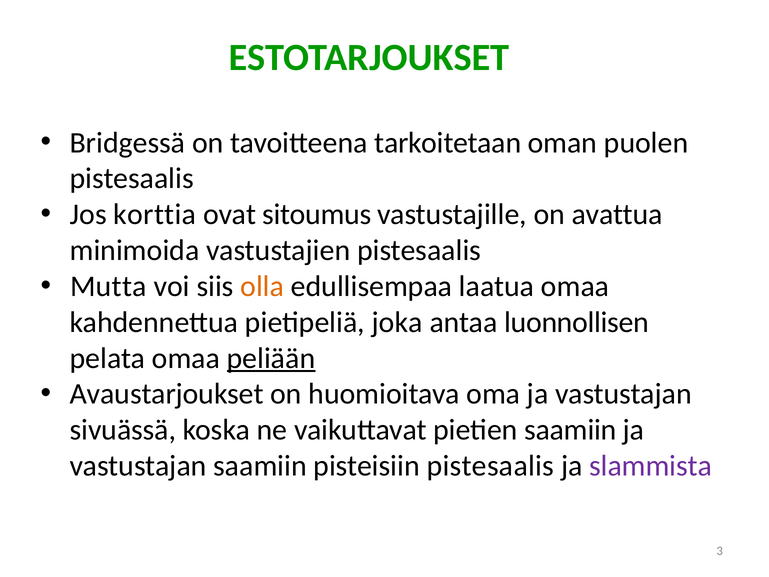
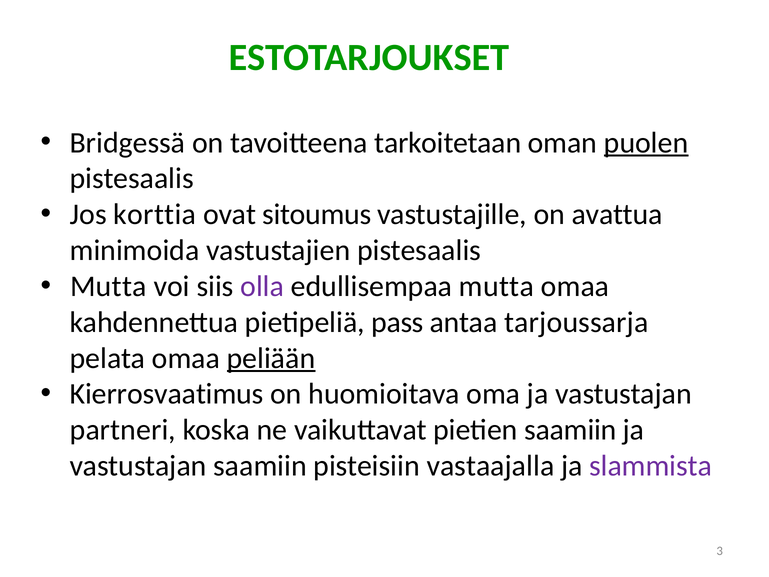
puolen underline: none -> present (646, 143)
olla colour: orange -> purple (262, 286)
edullisempaa laatua: laatua -> mutta (496, 286)
joka: joka -> pass (397, 322)
luonnollisen: luonnollisen -> tarjoussarja (576, 322)
Avaustarjoukset: Avaustarjoukset -> Kierrosvaatimus (167, 394)
sivuässä: sivuässä -> partneri (123, 430)
pisteisiin pistesaalis: pistesaalis -> vastaajalla (490, 466)
